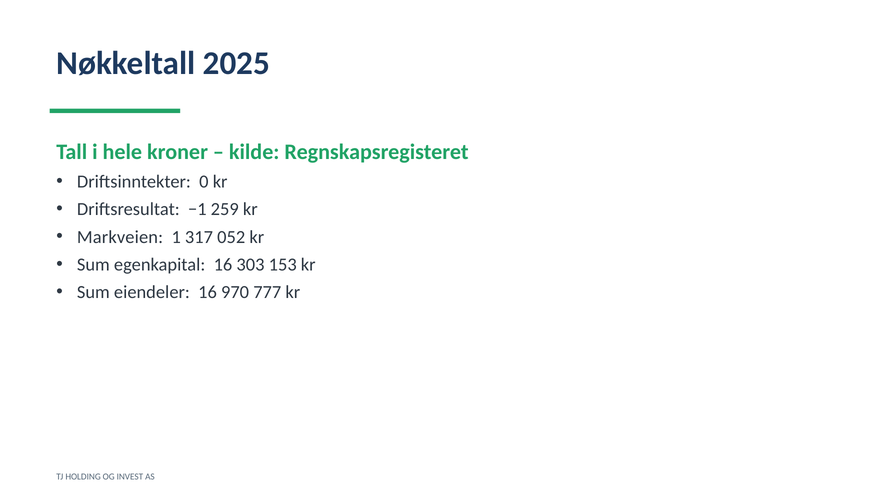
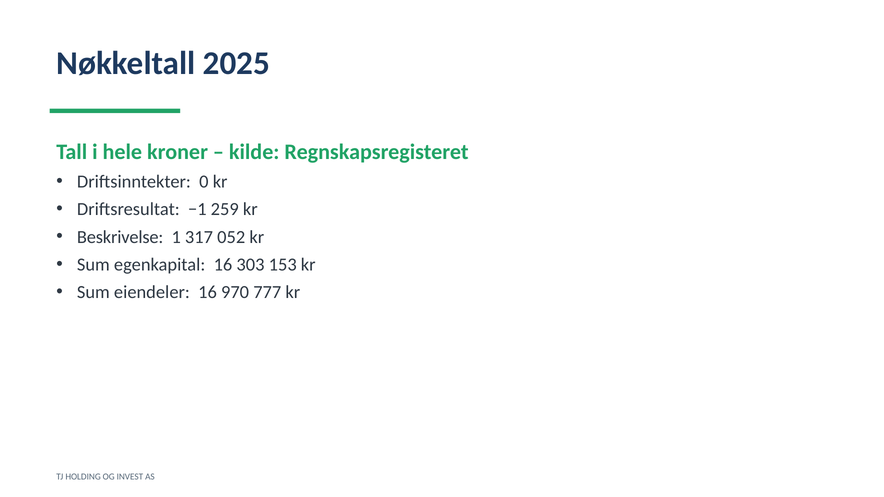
Markveien: Markveien -> Beskrivelse (120, 237)
